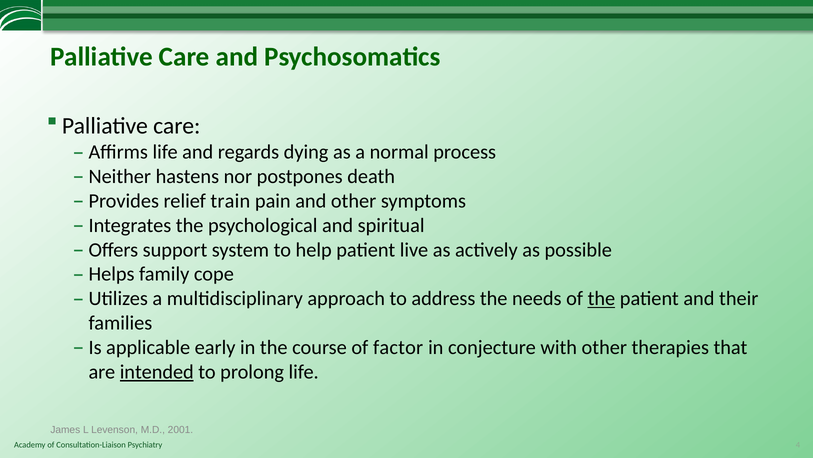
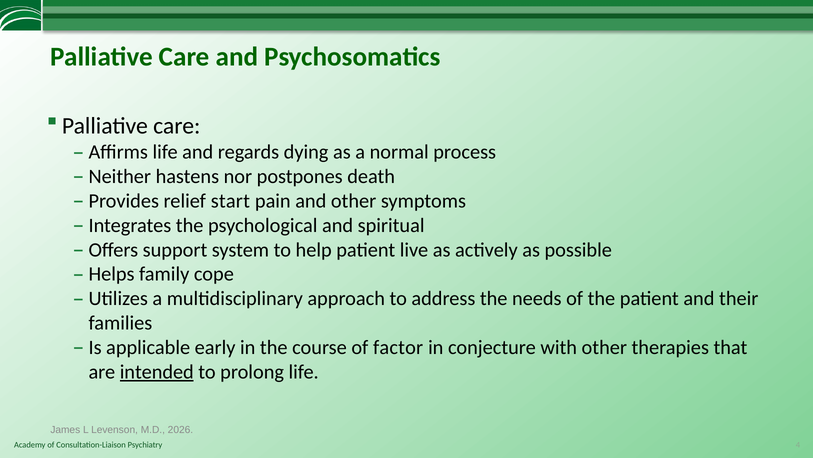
train: train -> start (230, 201)
the underline: present -> none (601, 298)
2001: 2001 -> 2026 (180, 429)
